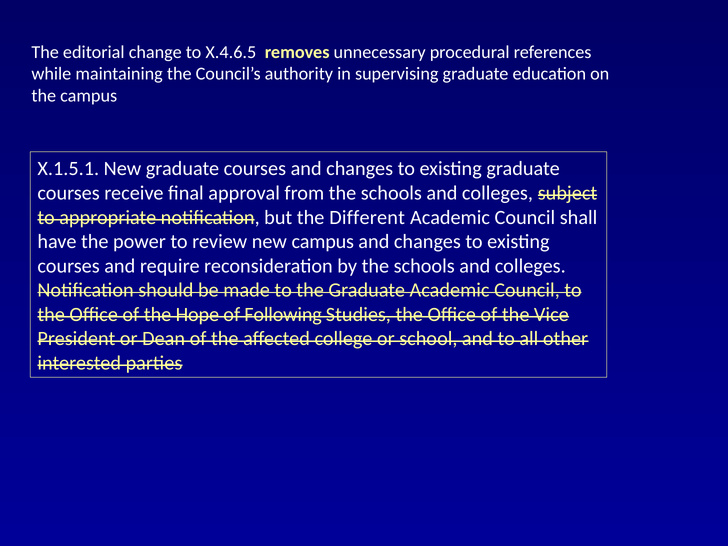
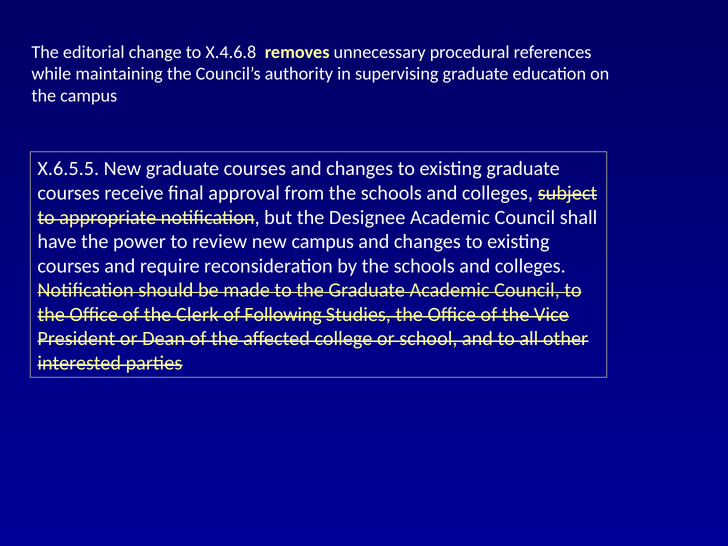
X.4.6.5: X.4.6.5 -> X.4.6.8 (231, 52)
X.1.5.1: X.1.5.1 -> X.6.5.5 (68, 169)
Different: Different -> Designee (367, 217)
Hope: Hope -> Clerk (197, 314)
